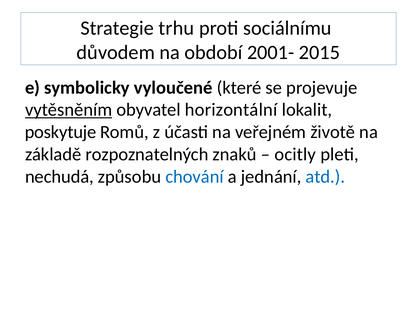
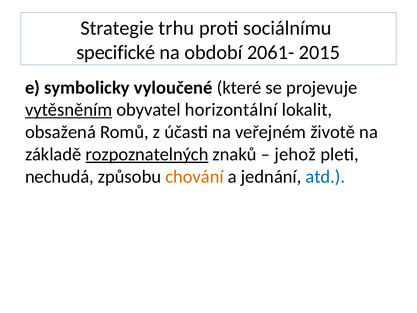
důvodem: důvodem -> specifické (116, 53)
2001-: 2001- -> 2061- (271, 53)
poskytuje: poskytuje -> obsažená (60, 132)
rozpoznatelných underline: none -> present (147, 154)
ocitly: ocitly -> jehož (295, 154)
chování colour: blue -> orange (195, 177)
